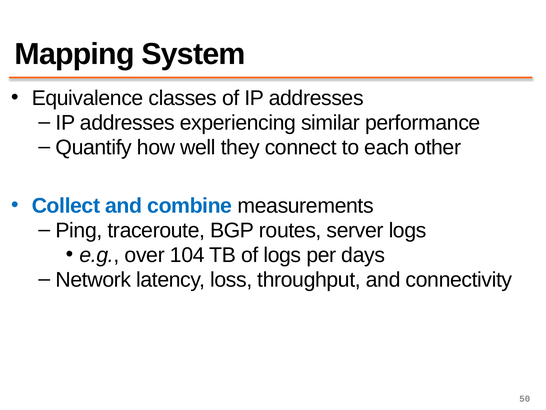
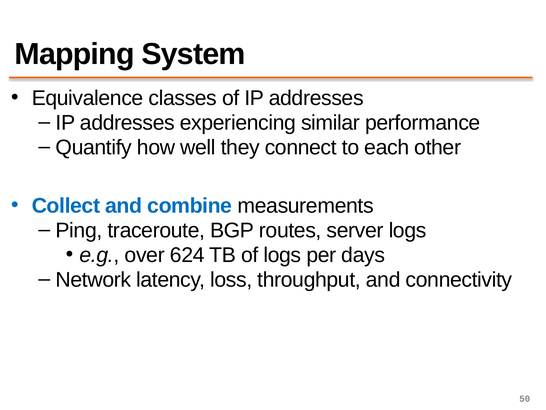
104: 104 -> 624 (187, 255)
